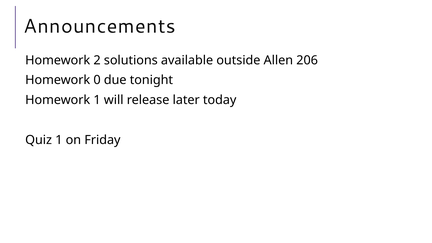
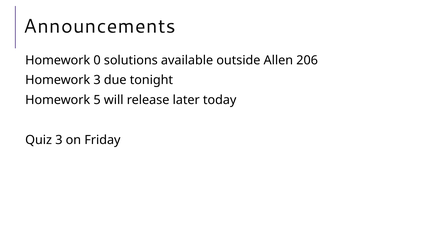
2: 2 -> 0 (97, 60)
Homework 0: 0 -> 3 (97, 80)
Homework 1: 1 -> 5 (97, 100)
Quiz 1: 1 -> 3 (59, 140)
